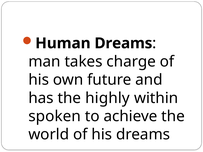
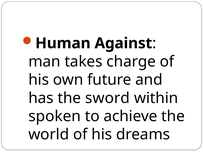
Human Dreams: Dreams -> Against (123, 43)
highly: highly -> sword (107, 98)
